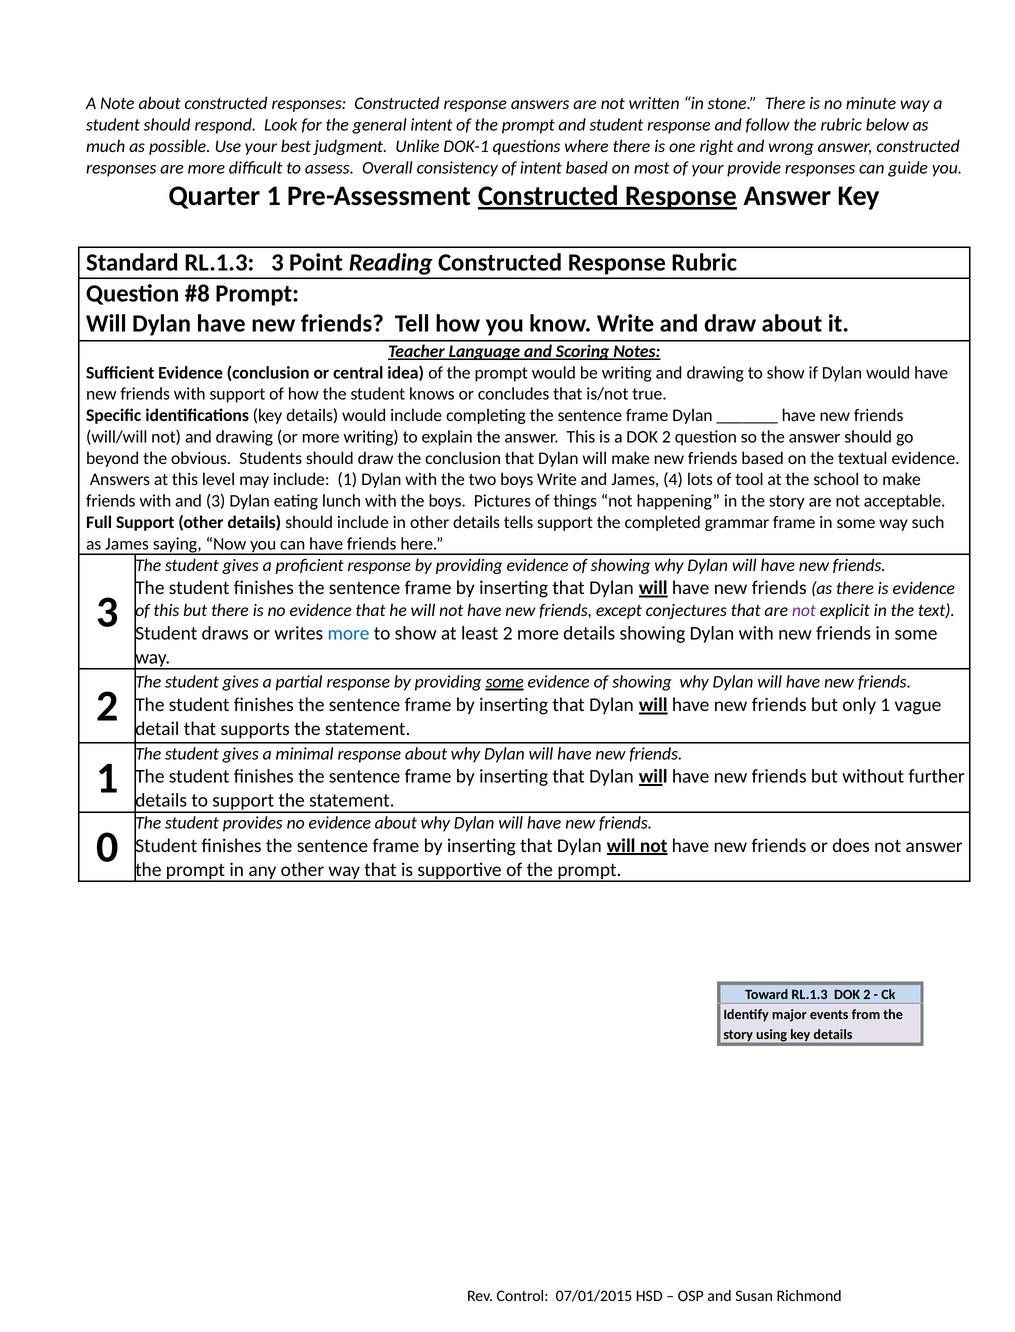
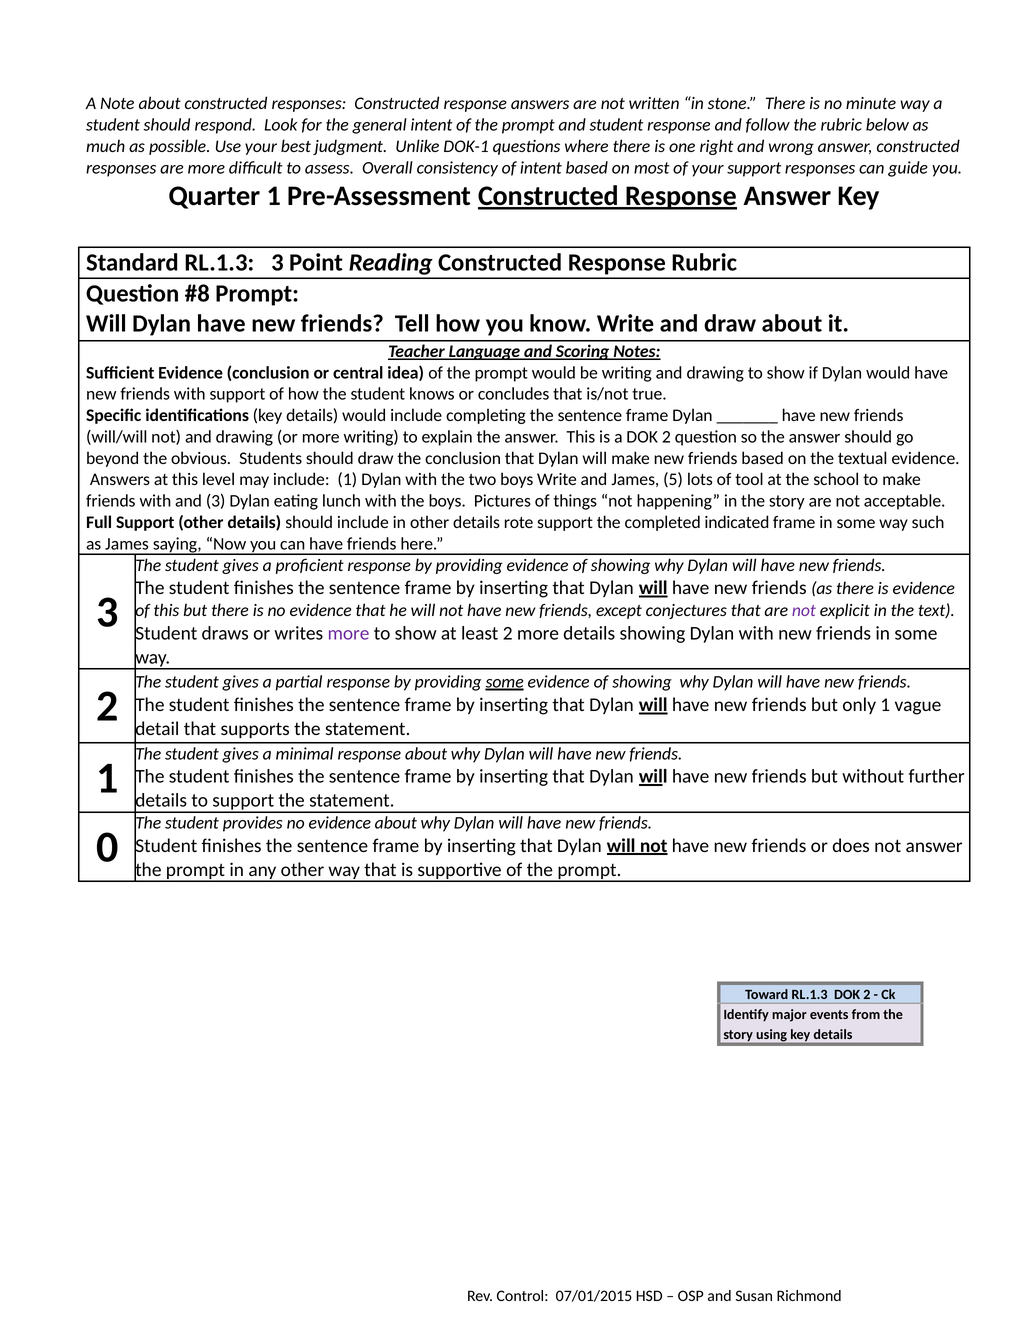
your provide: provide -> support (754, 168)
4: 4 -> 5 (673, 480)
tells: tells -> rote (519, 522)
grammar: grammar -> indicated (737, 522)
more colour: blue -> purple (349, 633)
